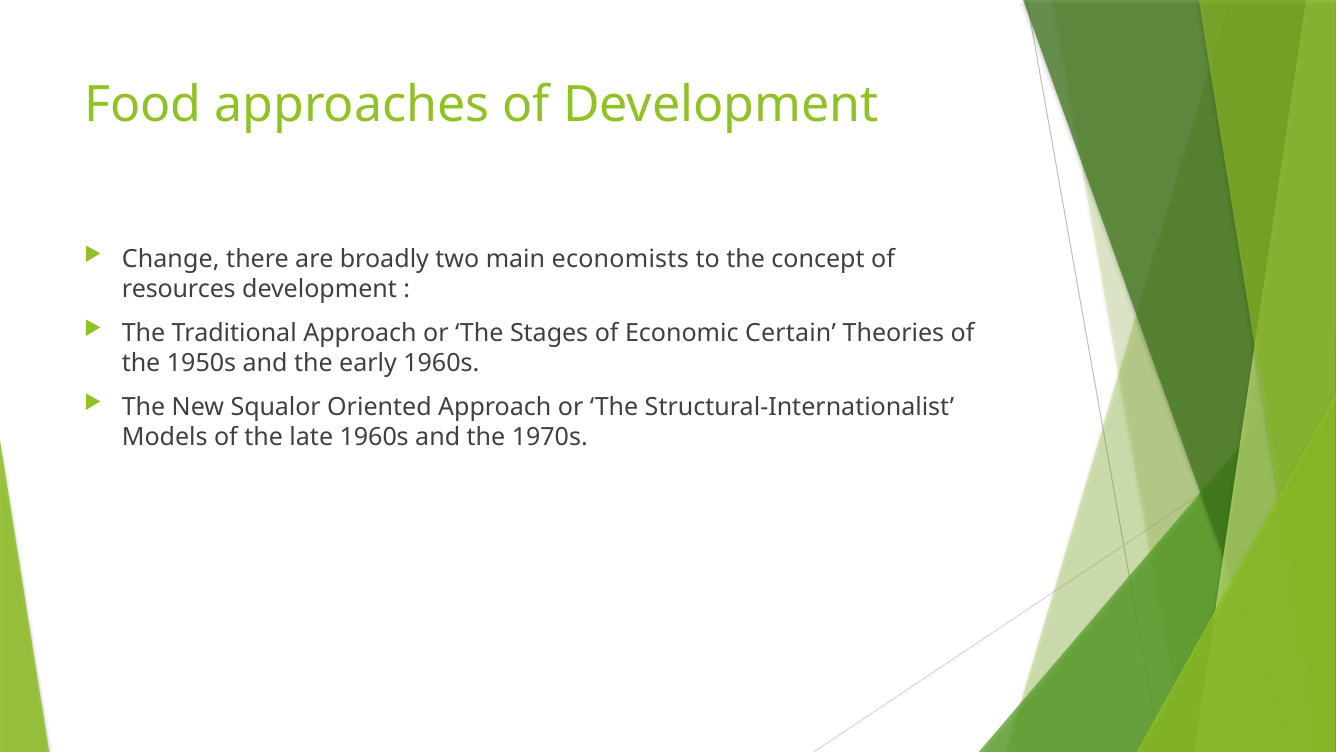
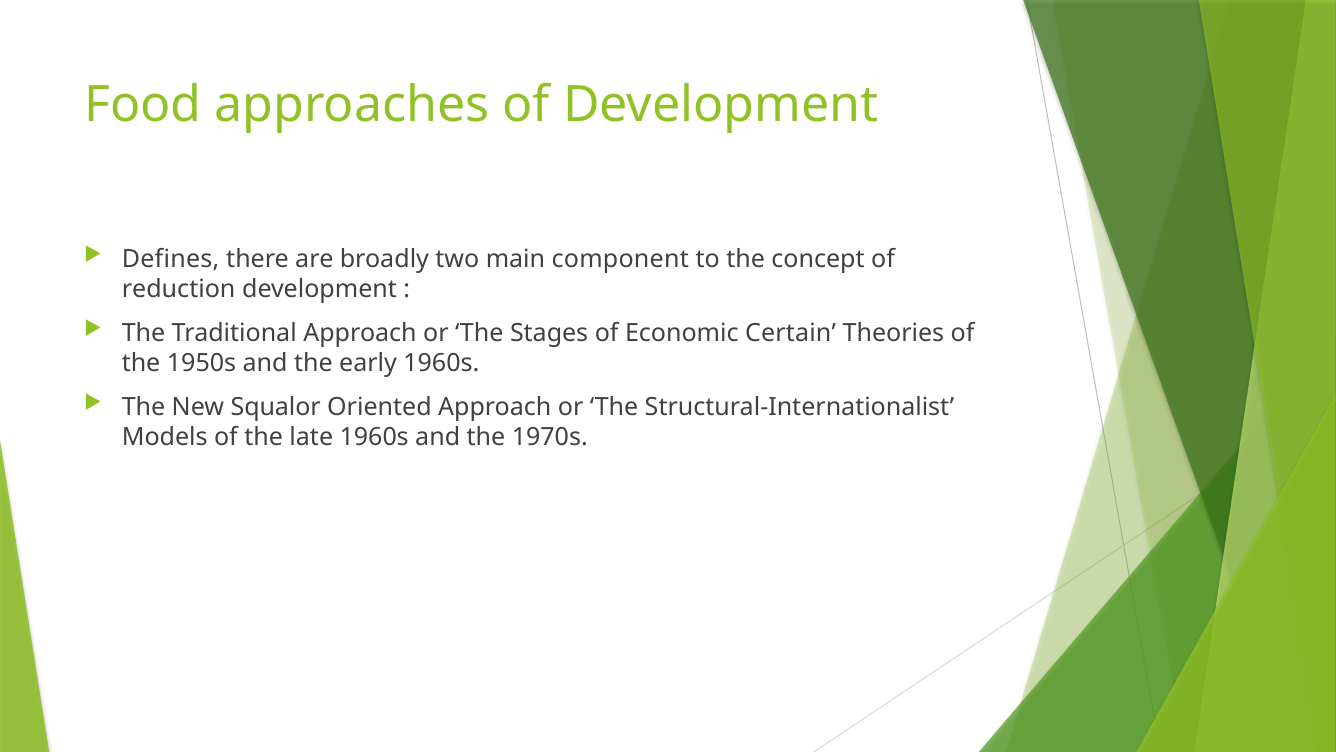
Change: Change -> Defines (171, 259)
economists: economists -> component (620, 259)
resources: resources -> reduction (179, 289)
